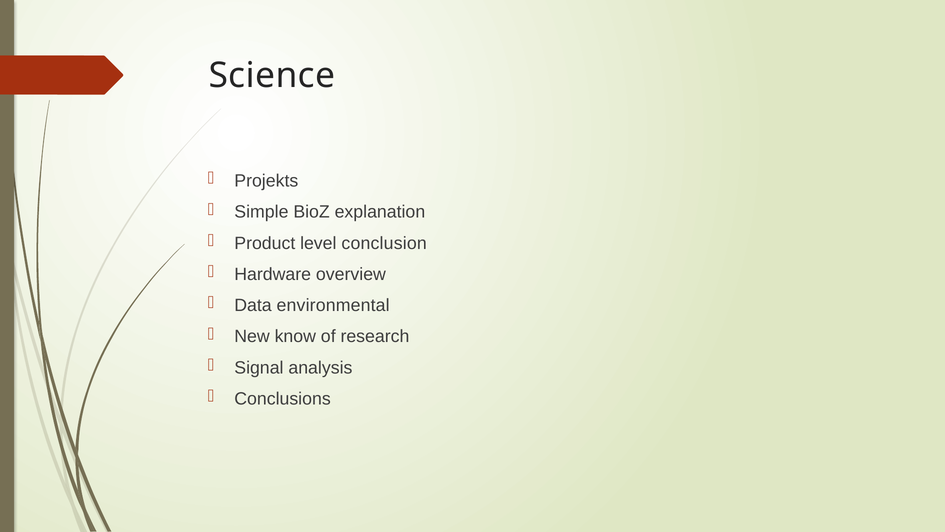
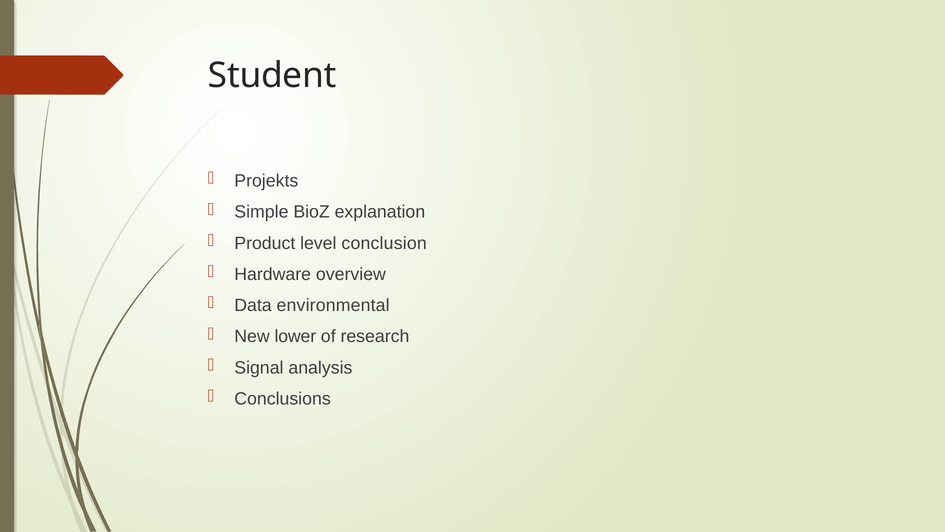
Science: Science -> Student (272, 76)
know: know -> lower (295, 336)
